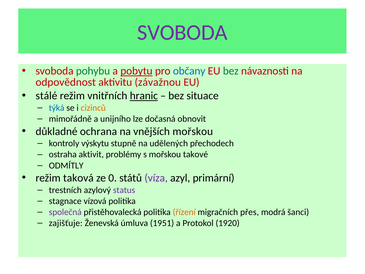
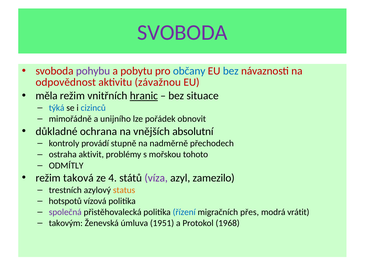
pohybu colour: green -> purple (93, 71)
pobytu underline: present -> none (136, 71)
bez colour: green -> blue (231, 71)
stálé: stálé -> měla (47, 96)
cizinců colour: orange -> blue (93, 108)
dočasná: dočasná -> pořádek (160, 119)
vnějších mořskou: mořskou -> absolutní (193, 131)
výskytu: výskytu -> provádí (95, 143)
udělených: udělených -> nadměrně (169, 143)
takové: takové -> tohoto (196, 154)
0: 0 -> 4 (113, 178)
primární: primární -> zamezilo (214, 178)
status colour: purple -> orange (124, 190)
stagnace: stagnace -> hotspotů (65, 201)
řízení colour: orange -> blue (184, 212)
šanci: šanci -> vrátit (298, 212)
zajišťuje: zajišťuje -> takovým (66, 223)
1920: 1920 -> 1968 (228, 223)
